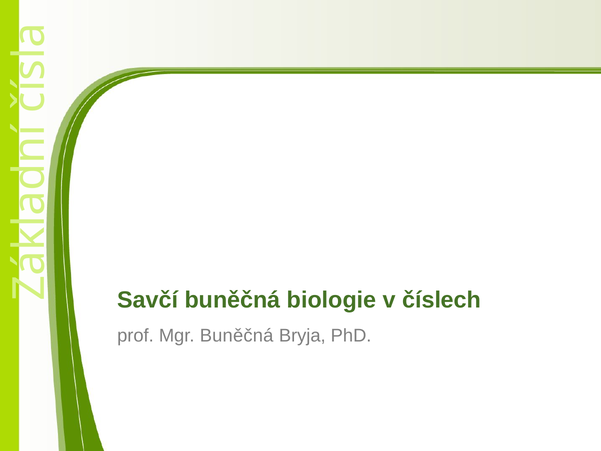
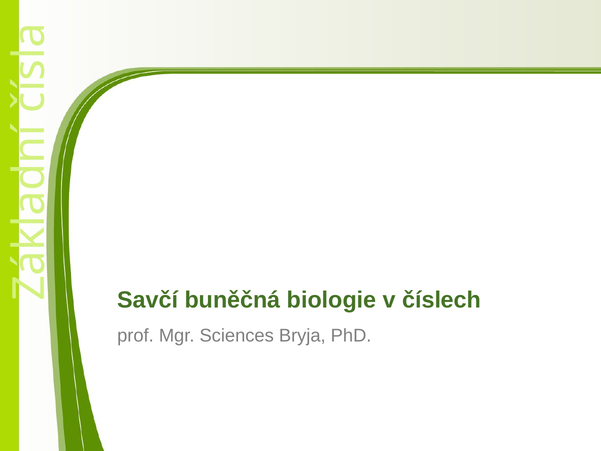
Mgr Buněčná: Buněčná -> Sciences (237, 335)
